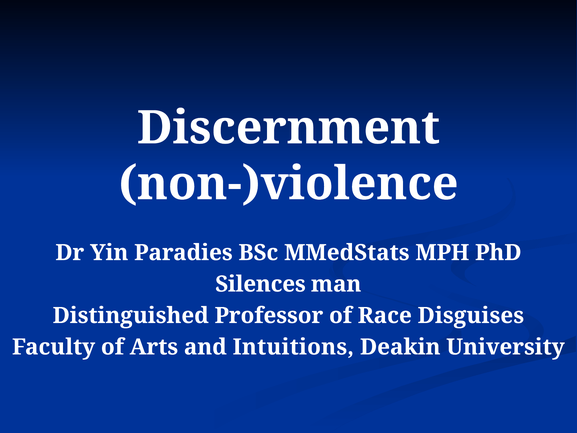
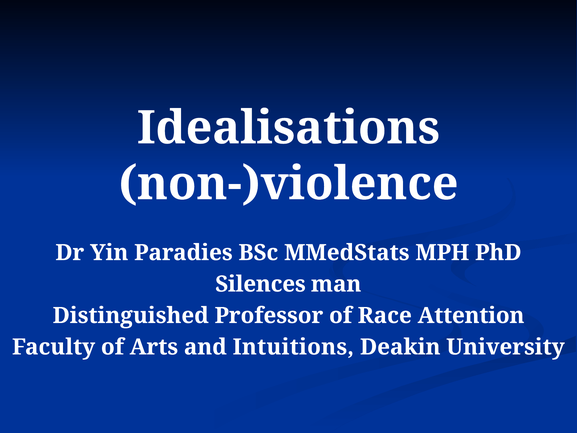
Discernment: Discernment -> Idealisations (288, 128)
Disguises: Disguises -> Attention (471, 315)
